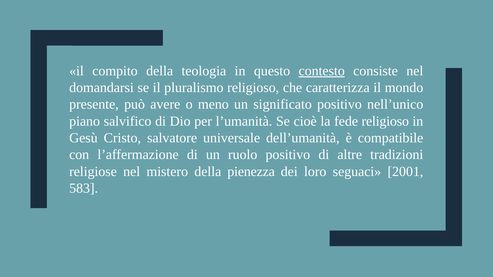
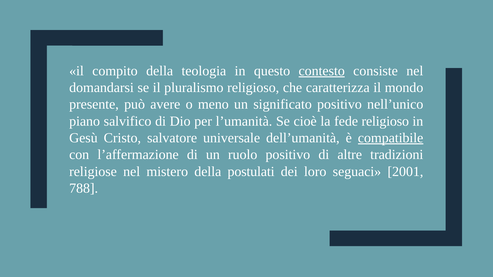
compatibile underline: none -> present (391, 138)
pienezza: pienezza -> postulati (251, 172)
583: 583 -> 788 (84, 188)
